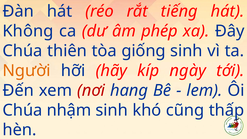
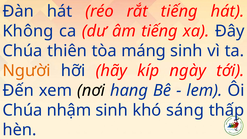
âm phép: phép -> tiếng (159, 31)
giống: giống -> máng (144, 51)
nơi colour: red -> black (91, 90)
cũng: cũng -> sáng (185, 110)
